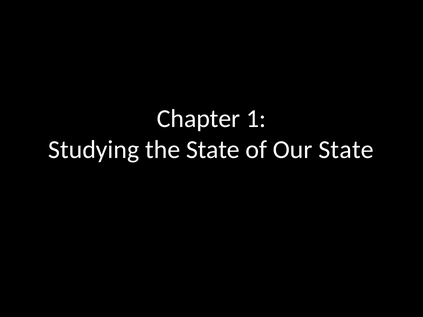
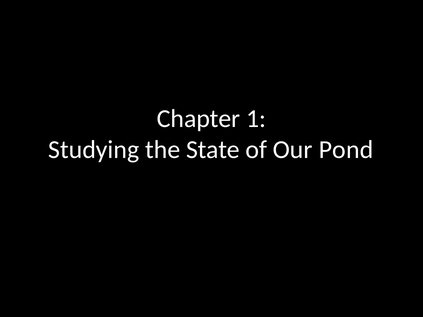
Our State: State -> Pond (346, 150)
